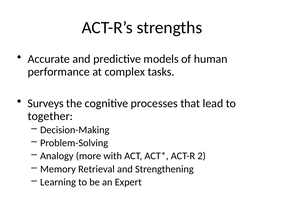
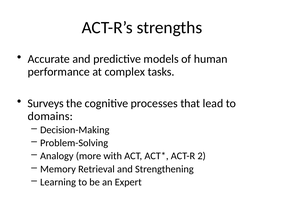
together: together -> domains (50, 116)
